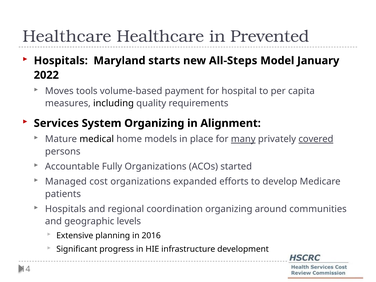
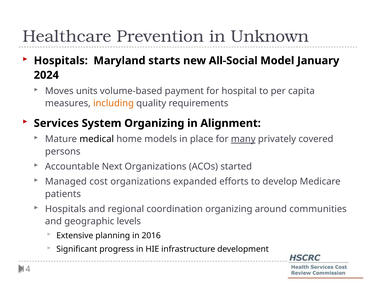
Healthcare Healthcare: Healthcare -> Prevention (160, 36)
Prevented: Prevented -> Unknown (270, 36)
All-Steps: All-Steps -> All-Social (233, 61)
2022: 2022 -> 2024 (46, 75)
tools: tools -> units (87, 91)
including colour: black -> orange (114, 103)
covered underline: present -> none (316, 139)
Fully: Fully -> Next (112, 167)
